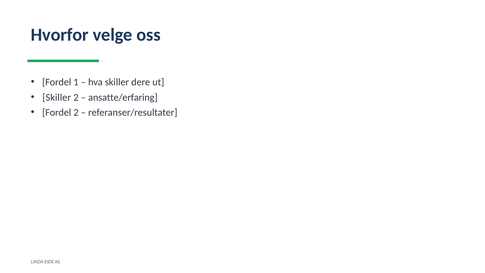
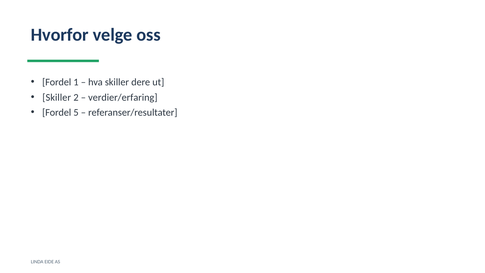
ansatte/erfaring: ansatte/erfaring -> verdier/erfaring (123, 97)
Fordel 2: 2 -> 5 (76, 112)
